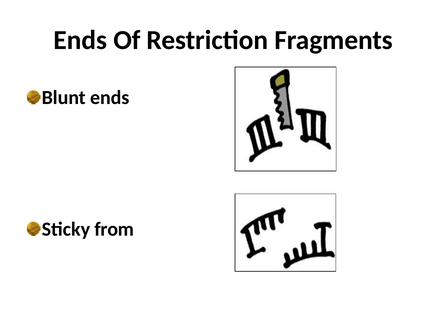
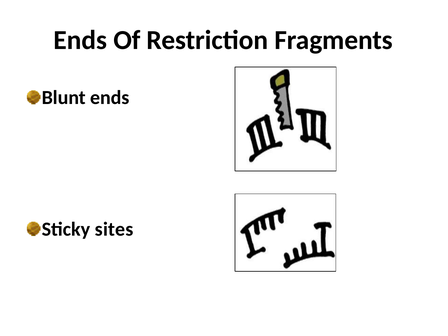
from: from -> sites (114, 229)
